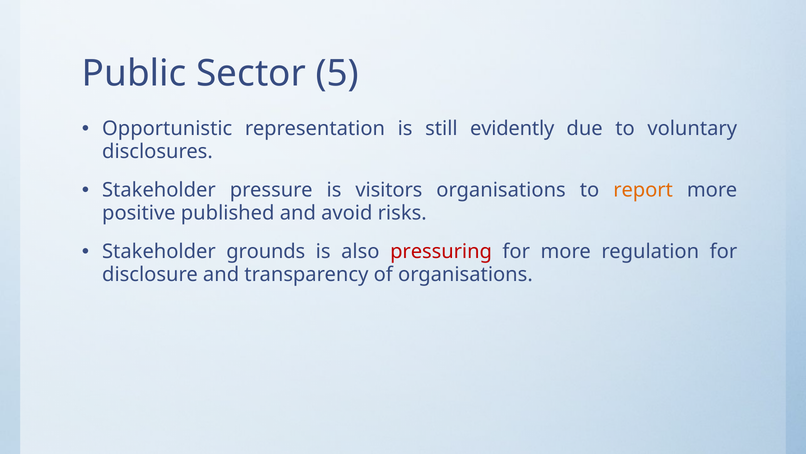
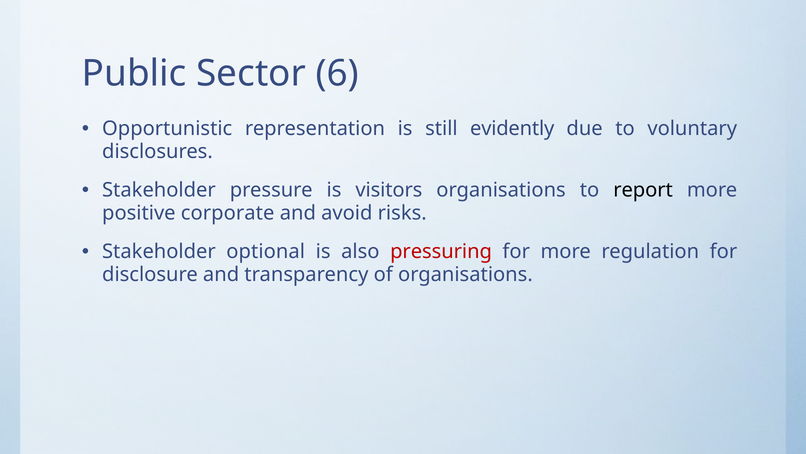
5: 5 -> 6 (337, 74)
report colour: orange -> black (643, 190)
published: published -> corporate (228, 213)
grounds: grounds -> optional (266, 251)
